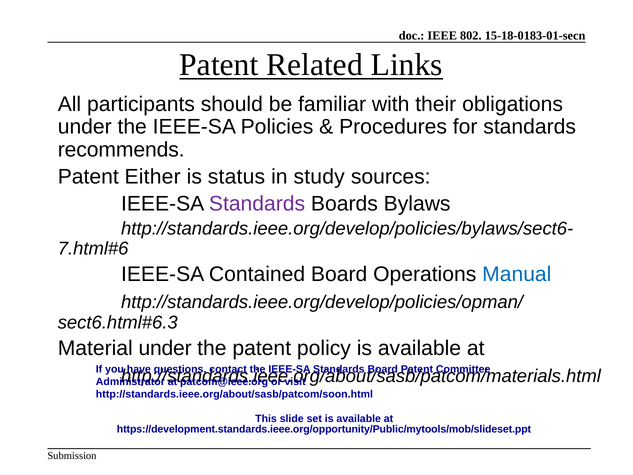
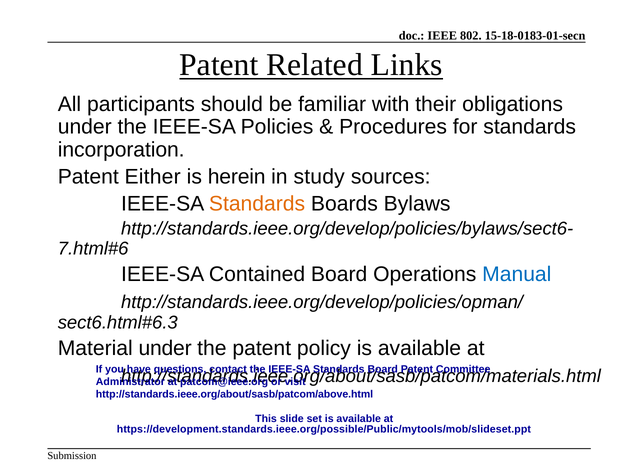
recommends: recommends -> incorporation (121, 150)
status: status -> herein (237, 177)
Standards colour: purple -> orange (257, 204)
http://standards.ieee.org/about/sasb/patcom/soon.html: http://standards.ieee.org/about/sasb/patcom/soon.html -> http://standards.ieee.org/about/sasb/patcom/above.html (235, 394)
https://development.standards.ieee.org/opportunity/Public/mytools/mob/slideset.ppt: https://development.standards.ieee.org/opportunity/Public/mytools/mob/slideset.ppt -> https://development.standards.ieee.org/possible/Public/mytools/mob/slideset.ppt (324, 429)
